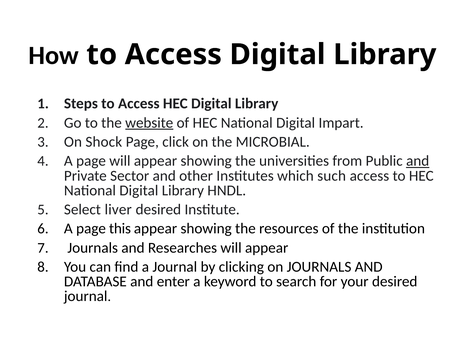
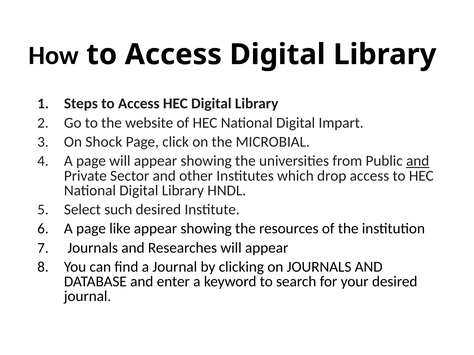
website underline: present -> none (149, 123)
such: such -> drop (332, 176)
liver: liver -> such (118, 210)
this: this -> like (120, 229)
